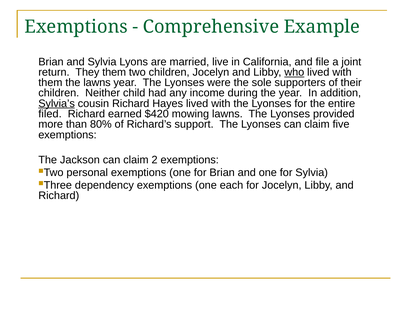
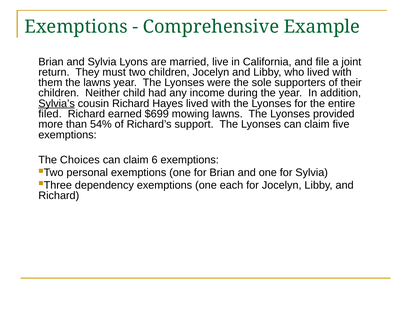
They them: them -> must (114, 72)
who underline: present -> none (294, 72)
$420: $420 -> $699 (157, 114)
80%: 80% -> 54% (101, 124)
Jackson: Jackson -> Choices (80, 160)
2: 2 -> 6 (155, 160)
